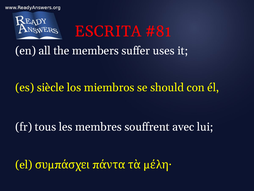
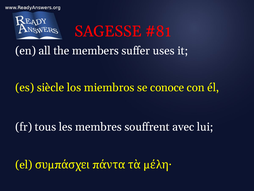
ESCRITA: ESCRITA -> SAGESSE (108, 31)
should: should -> conoce (167, 87)
